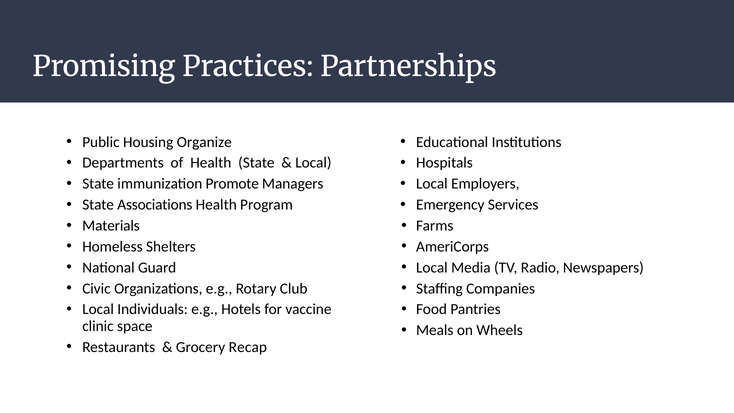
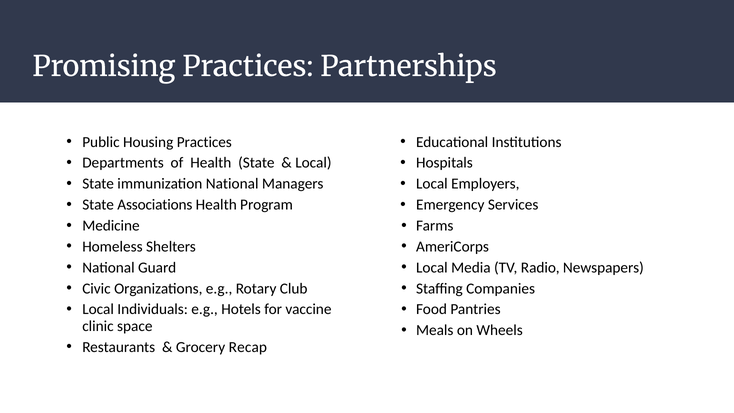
Housing Organize: Organize -> Practices (204, 142)
immunization Promote: Promote -> National (232, 184)
Materials: Materials -> Medicine (111, 226)
